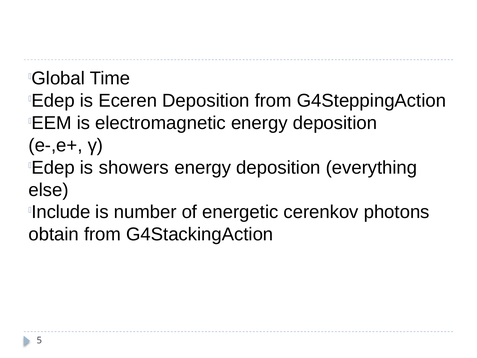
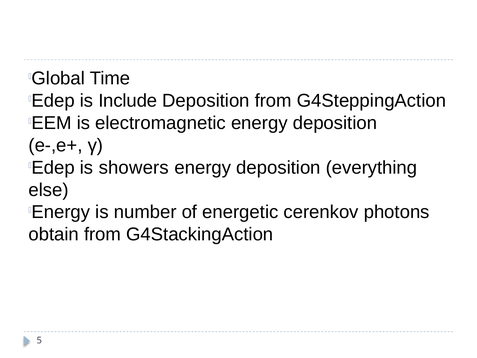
Eceren: Eceren -> Include (128, 101)
Include: Include -> Energy (61, 212)
